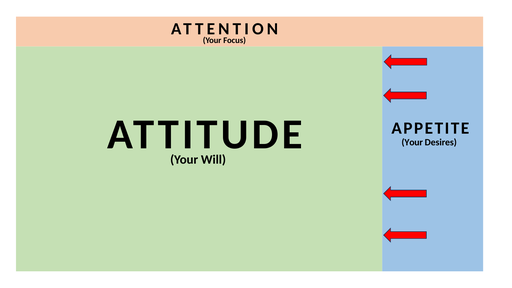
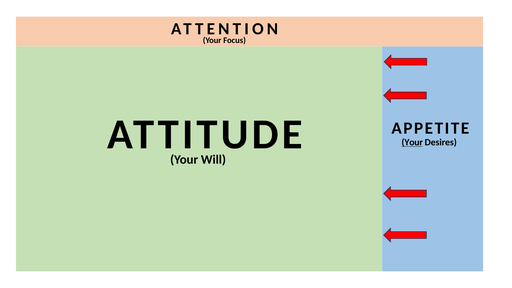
Your underline: none -> present (412, 142)
